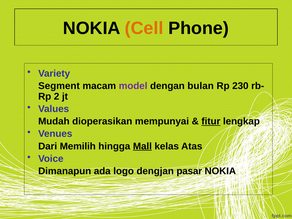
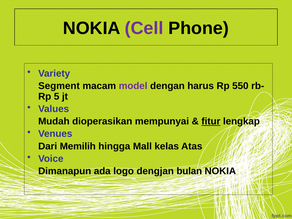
Cell colour: orange -> purple (144, 28)
bulan: bulan -> harus (201, 86)
230: 230 -> 550 (240, 86)
2: 2 -> 5 (57, 96)
Mall underline: present -> none (142, 146)
pasar: pasar -> bulan (189, 171)
